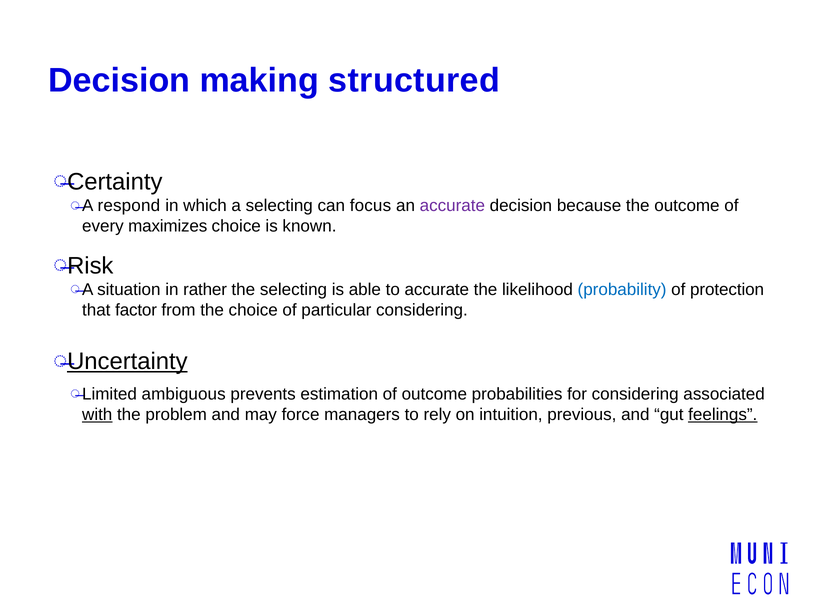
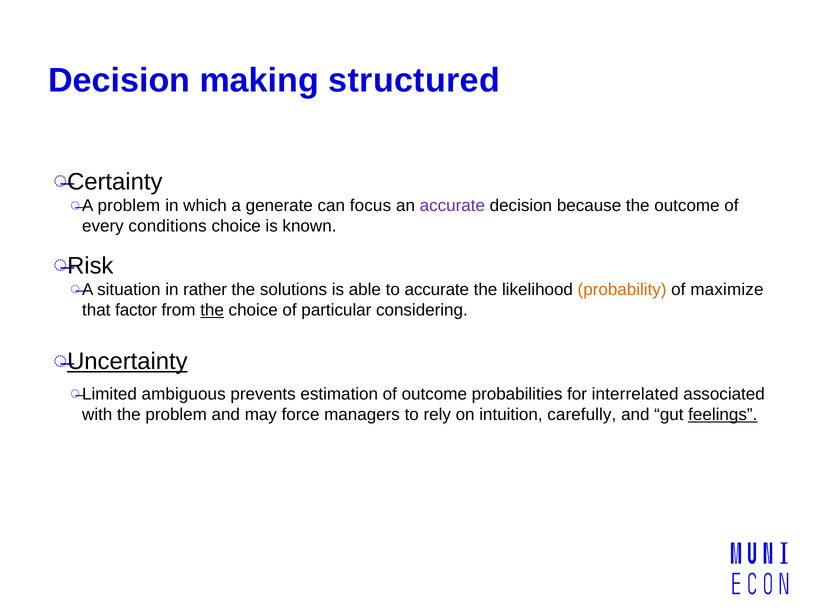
respond: respond -> problem (129, 206)
a selecting: selecting -> generate (279, 206)
maximizes: maximizes -> conditions (168, 226)
the selecting: selecting -> solutions (293, 290)
probability colour: blue -> orange (622, 290)
protection: protection -> maximize (727, 290)
the underline: none -> present (212, 310)
for considering: considering -> interrelated (635, 394)
with underline: present -> none (97, 414)
previous: previous -> carefully (582, 414)
